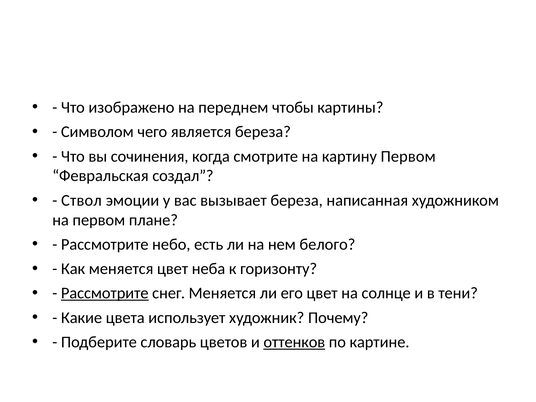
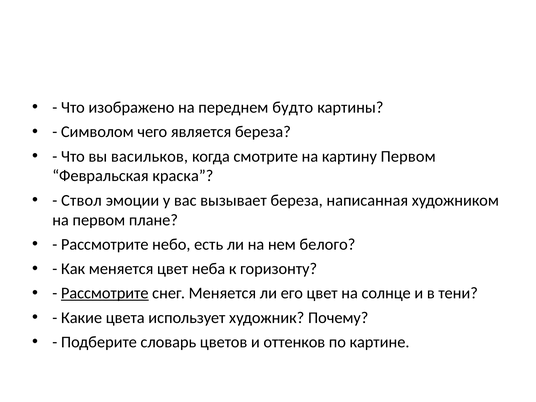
чтобы: чтобы -> будто (293, 107)
сочинения: сочинения -> васильков (150, 156)
создал: создал -> краска (183, 176)
оттенков underline: present -> none (294, 342)
